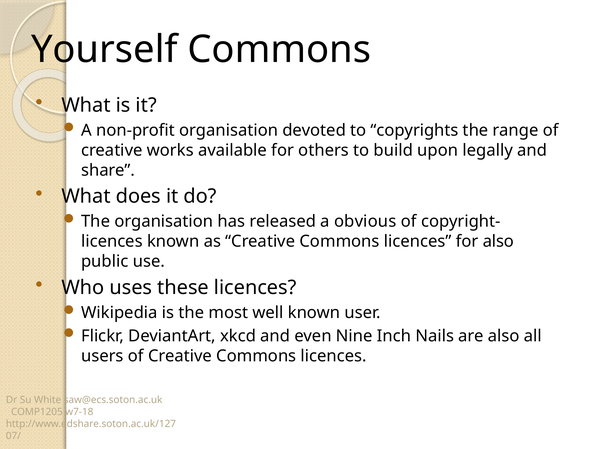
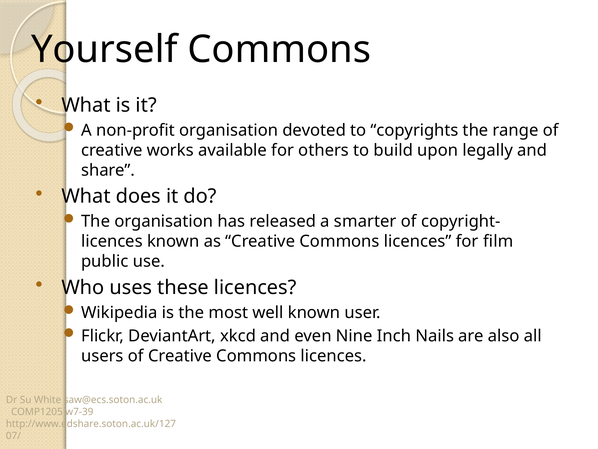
obvious: obvious -> smarter (365, 221)
for also: also -> film (498, 241)
w7-18: w7-18 -> w7-39 (79, 411)
